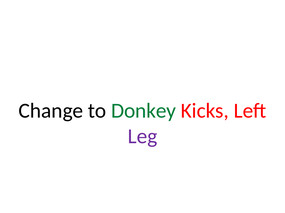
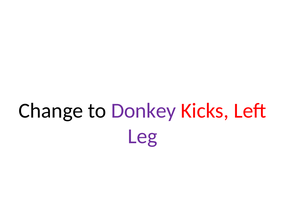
Donkey colour: green -> purple (144, 111)
